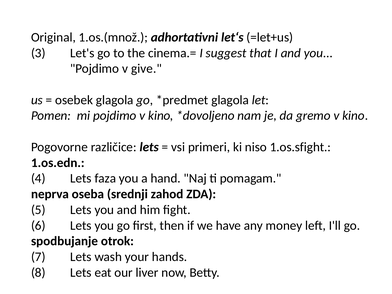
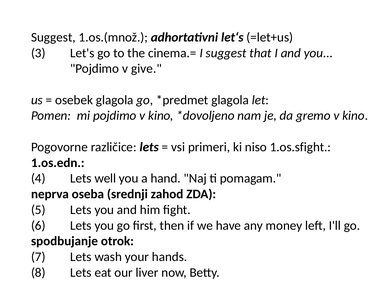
Original: Original -> Suggest (53, 37)
faza: faza -> well (105, 178)
